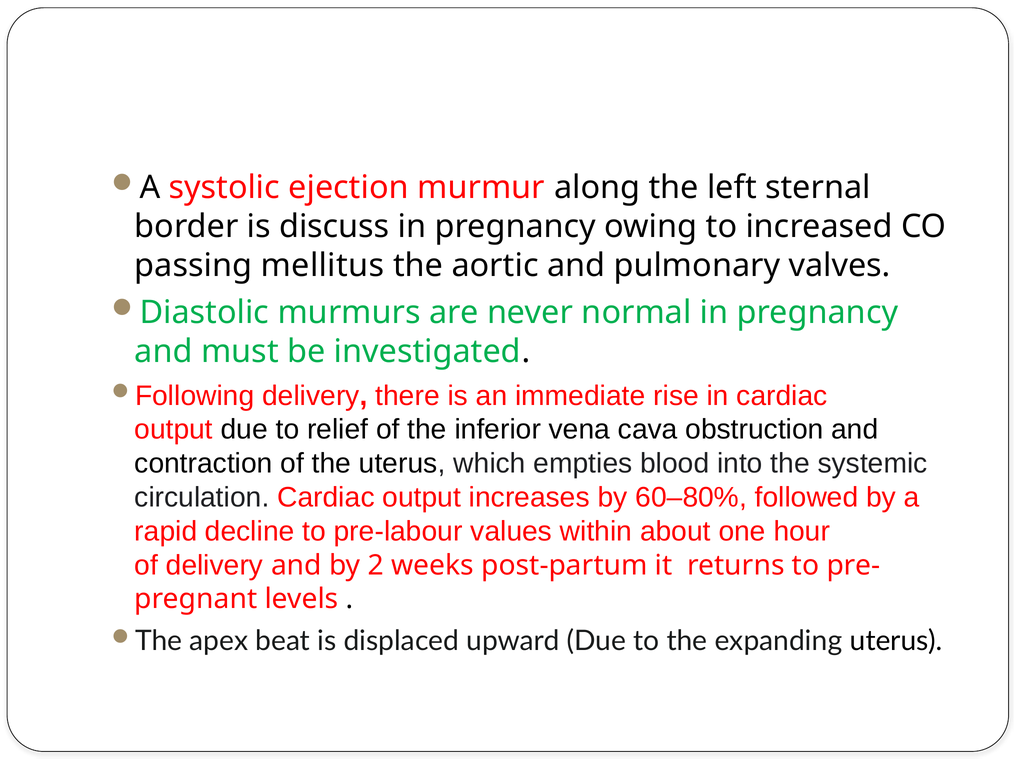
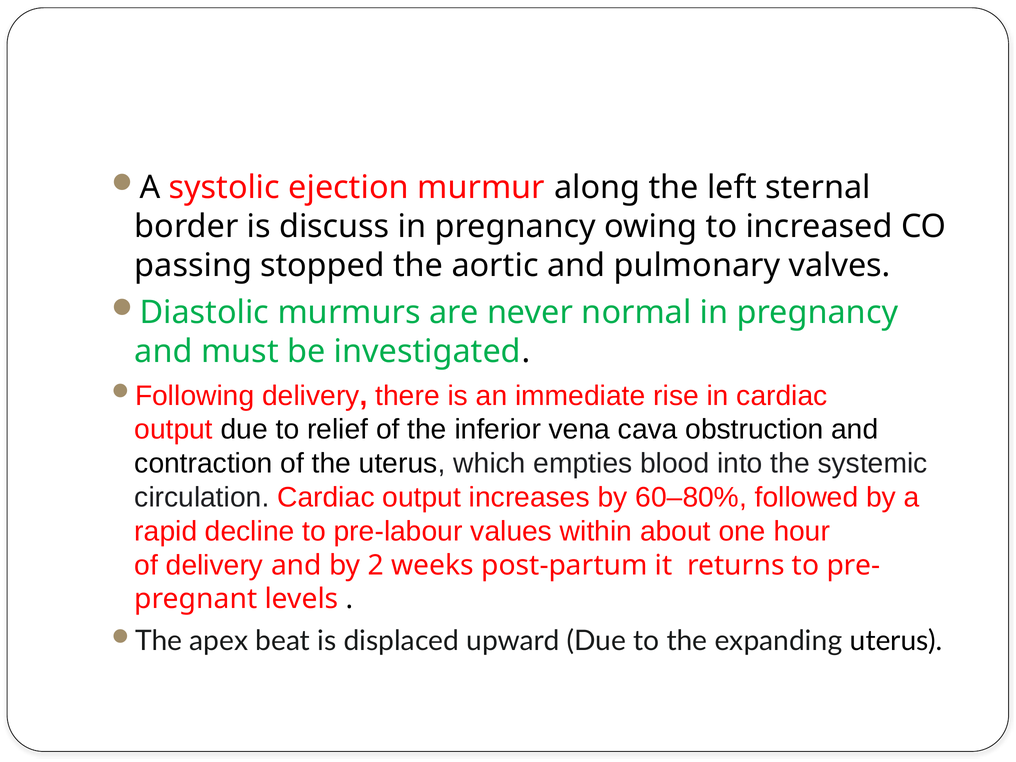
mellitus: mellitus -> stopped (323, 265)
